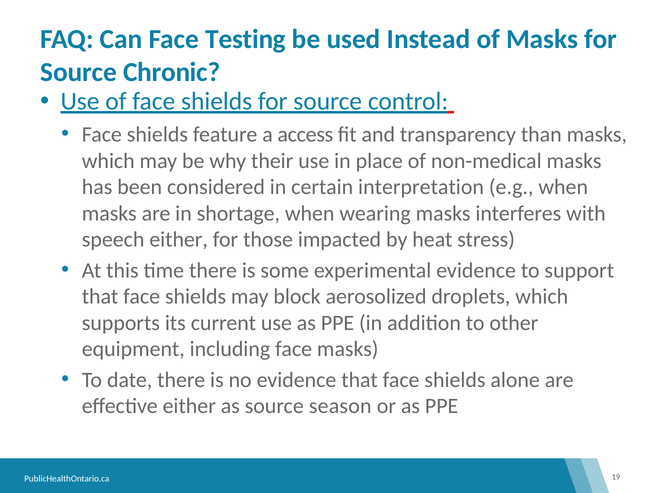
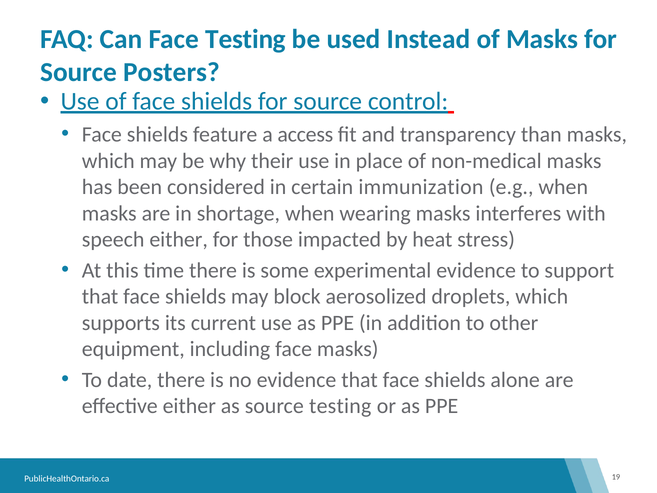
Chronic: Chronic -> Posters (172, 72)
interpretation: interpretation -> immunization (421, 187)
source season: season -> testing (340, 406)
